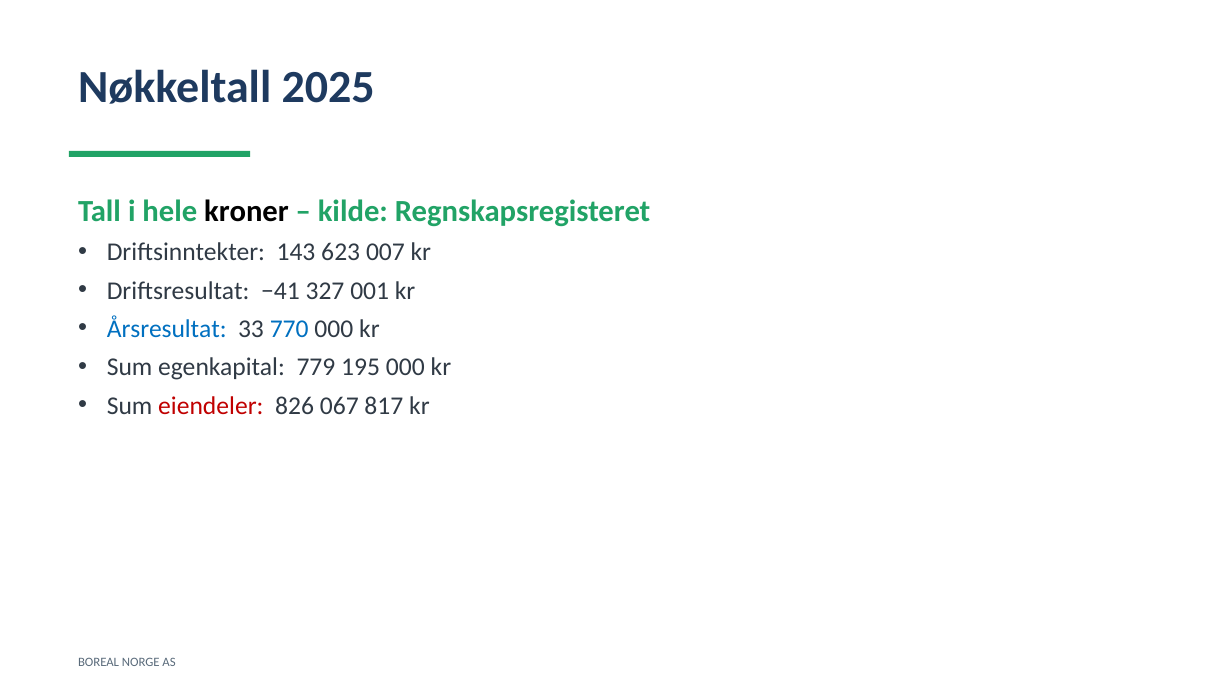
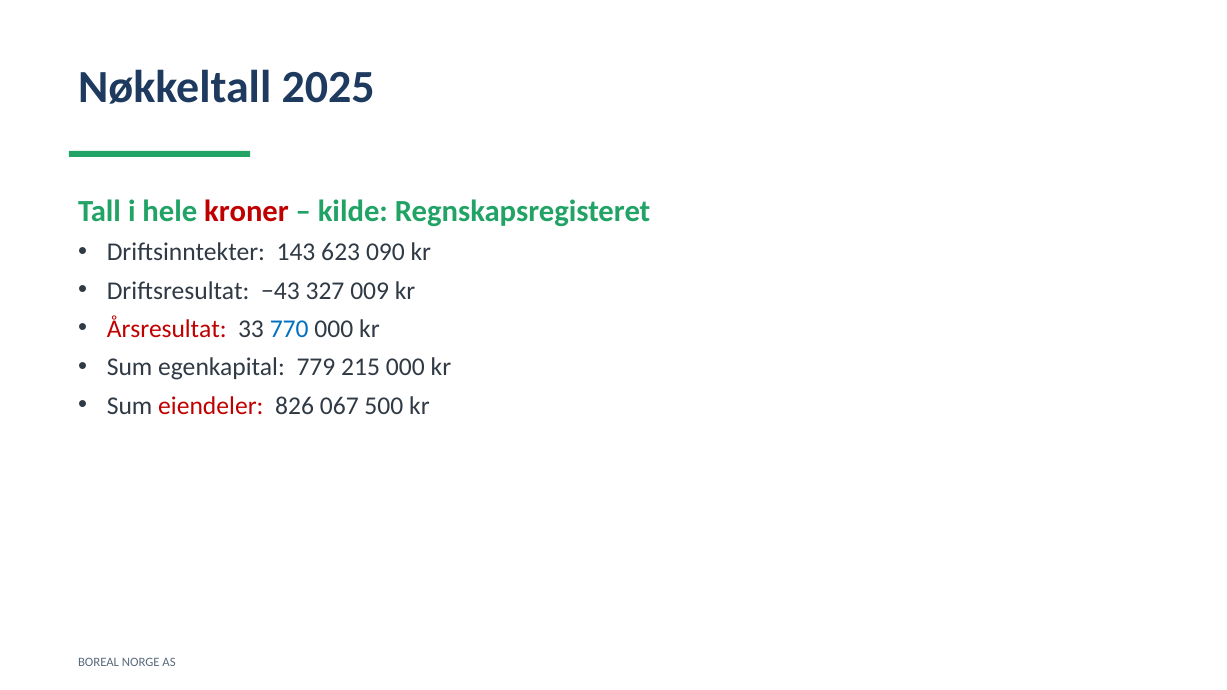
kroner colour: black -> red (246, 211)
007: 007 -> 090 (385, 252)
−41: −41 -> −43 (280, 291)
001: 001 -> 009 (370, 291)
Årsresultat colour: blue -> red (167, 329)
195: 195 -> 215 (361, 367)
817: 817 -> 500 (384, 406)
